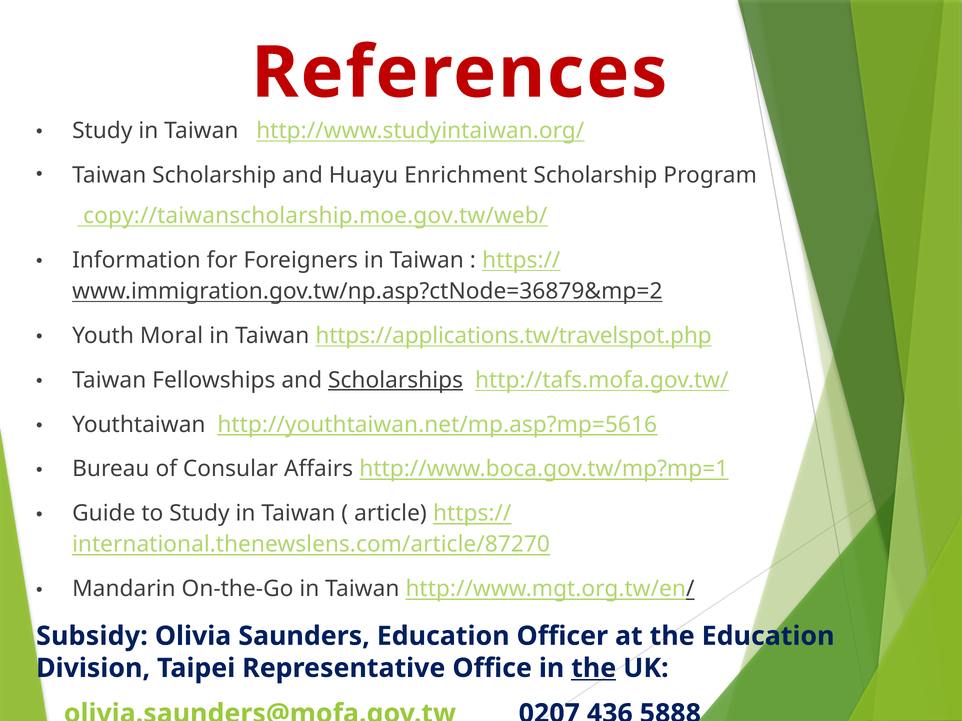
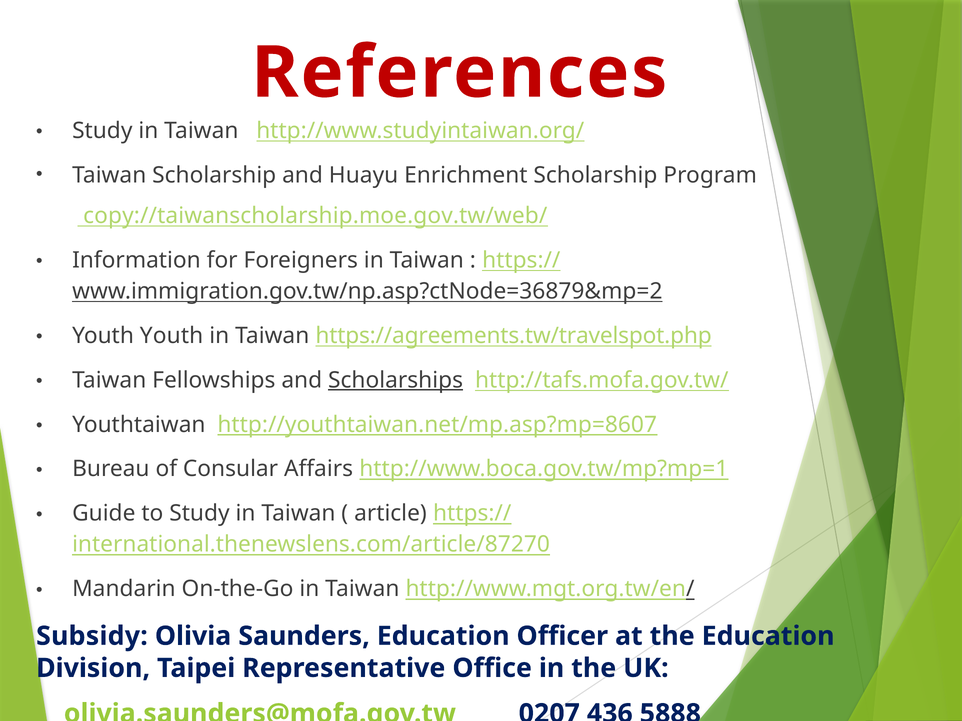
Youth Moral: Moral -> Youth (172, 336)
https://applications.tw/travelspot.php: https://applications.tw/travelspot.php -> https://agreements.tw/travelspot.php (514, 336)
http://youthtaiwan.net/mp.asp?mp=5616: http://youthtaiwan.net/mp.asp?mp=5616 -> http://youthtaiwan.net/mp.asp?mp=8607 (437, 425)
the underline: present -> none (594, 669)
